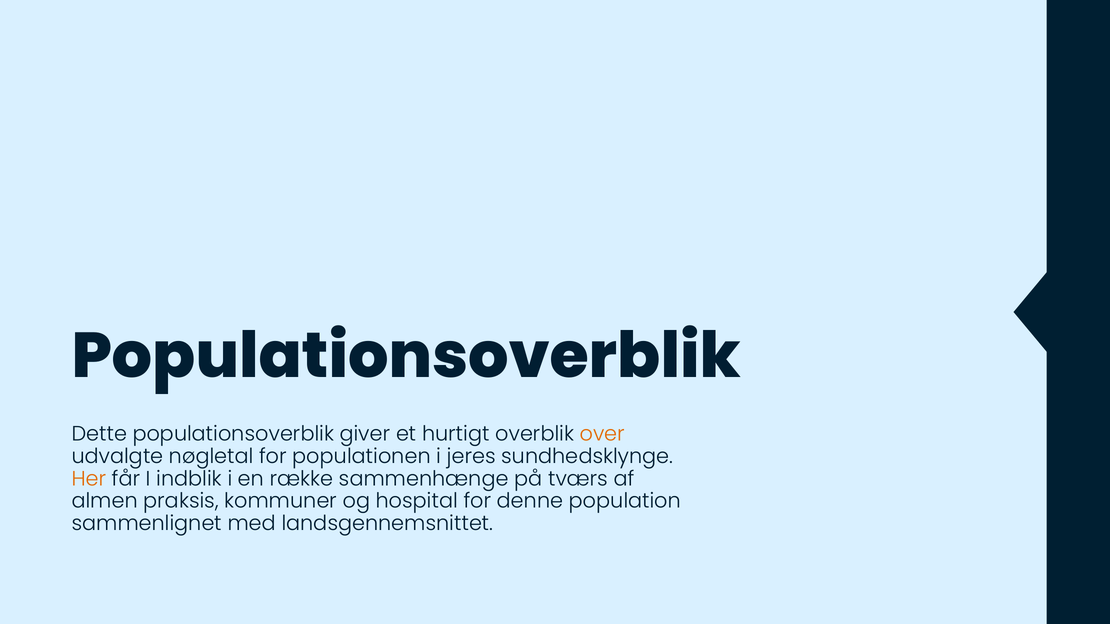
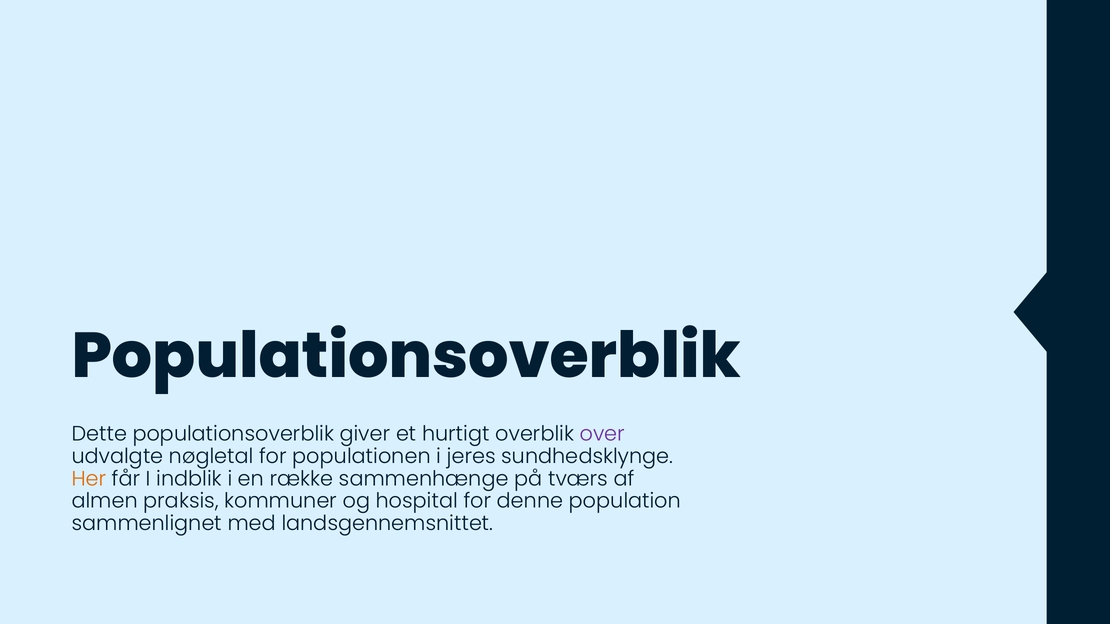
over colour: orange -> purple (602, 434)
